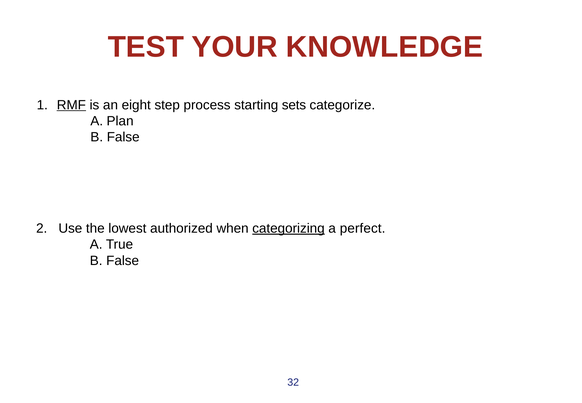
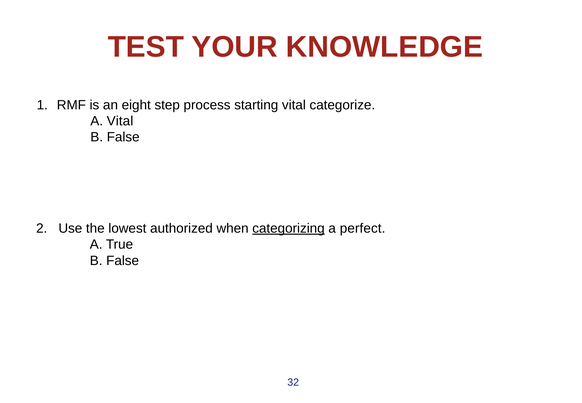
RMF underline: present -> none (71, 105)
starting sets: sets -> vital (294, 105)
A Plan: Plan -> Vital (120, 121)
